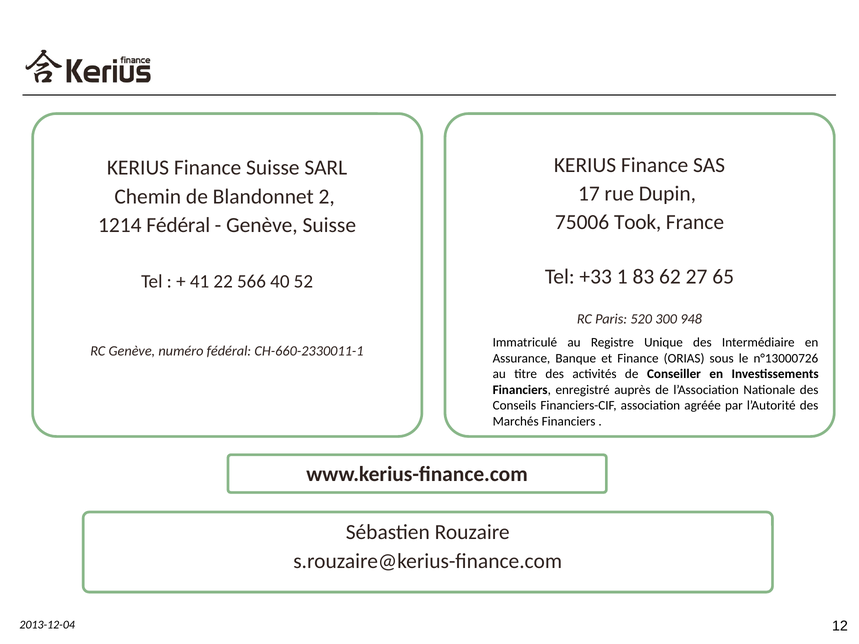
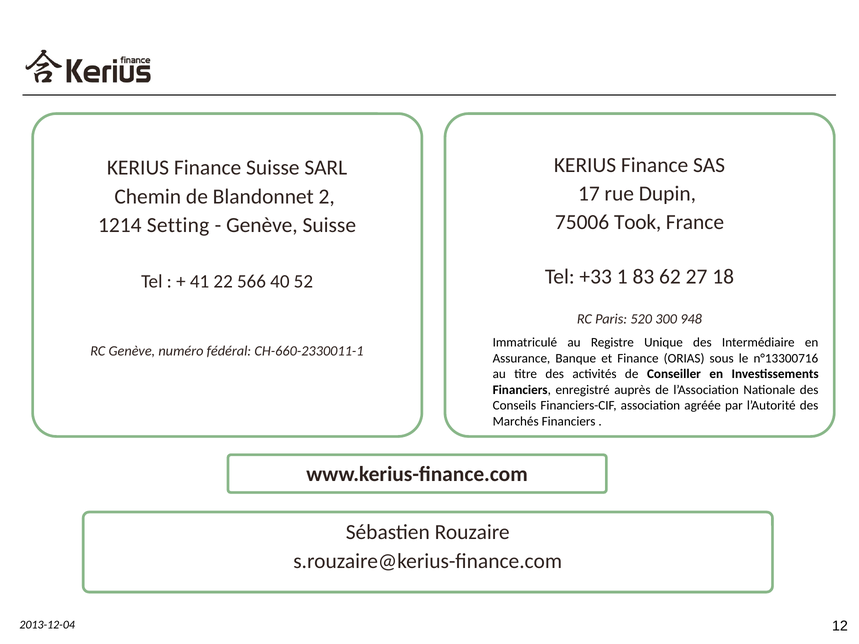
1214 Fédéral: Fédéral -> Setting (178, 225)
65: 65 -> 18 (723, 277)
n°13000726: n°13000726 -> n°13300716 (786, 358)
